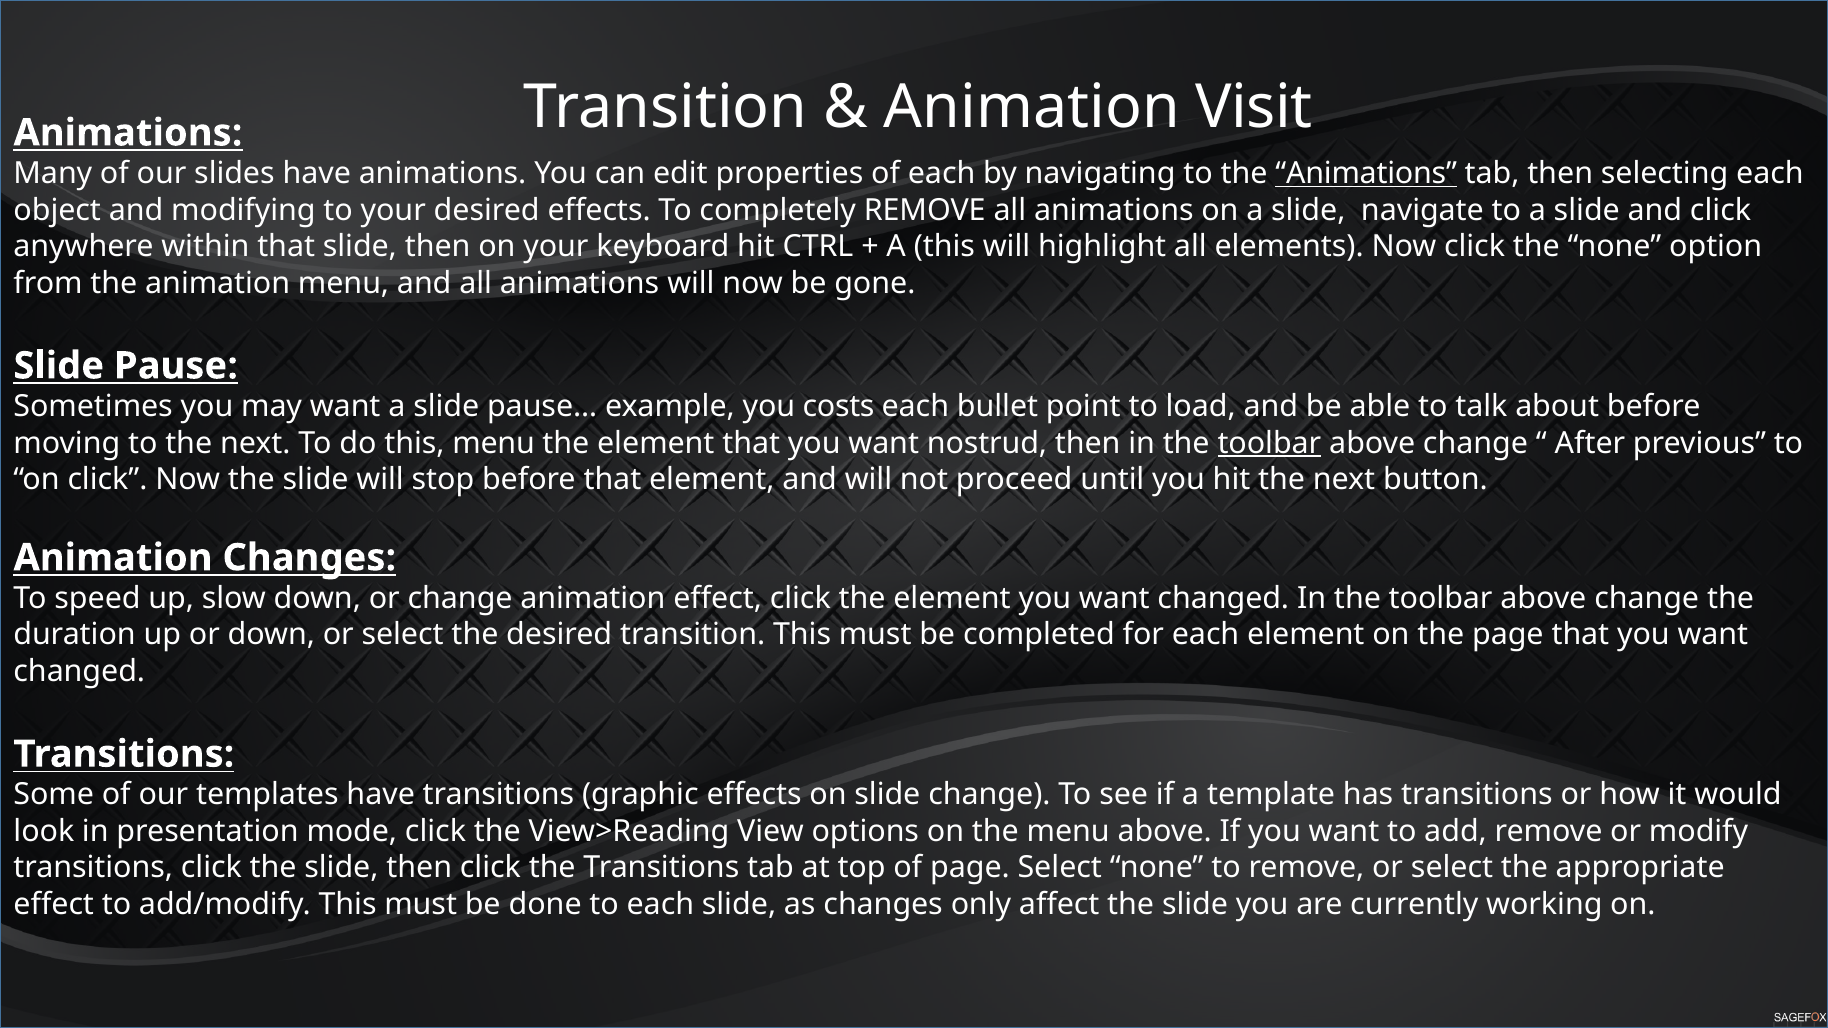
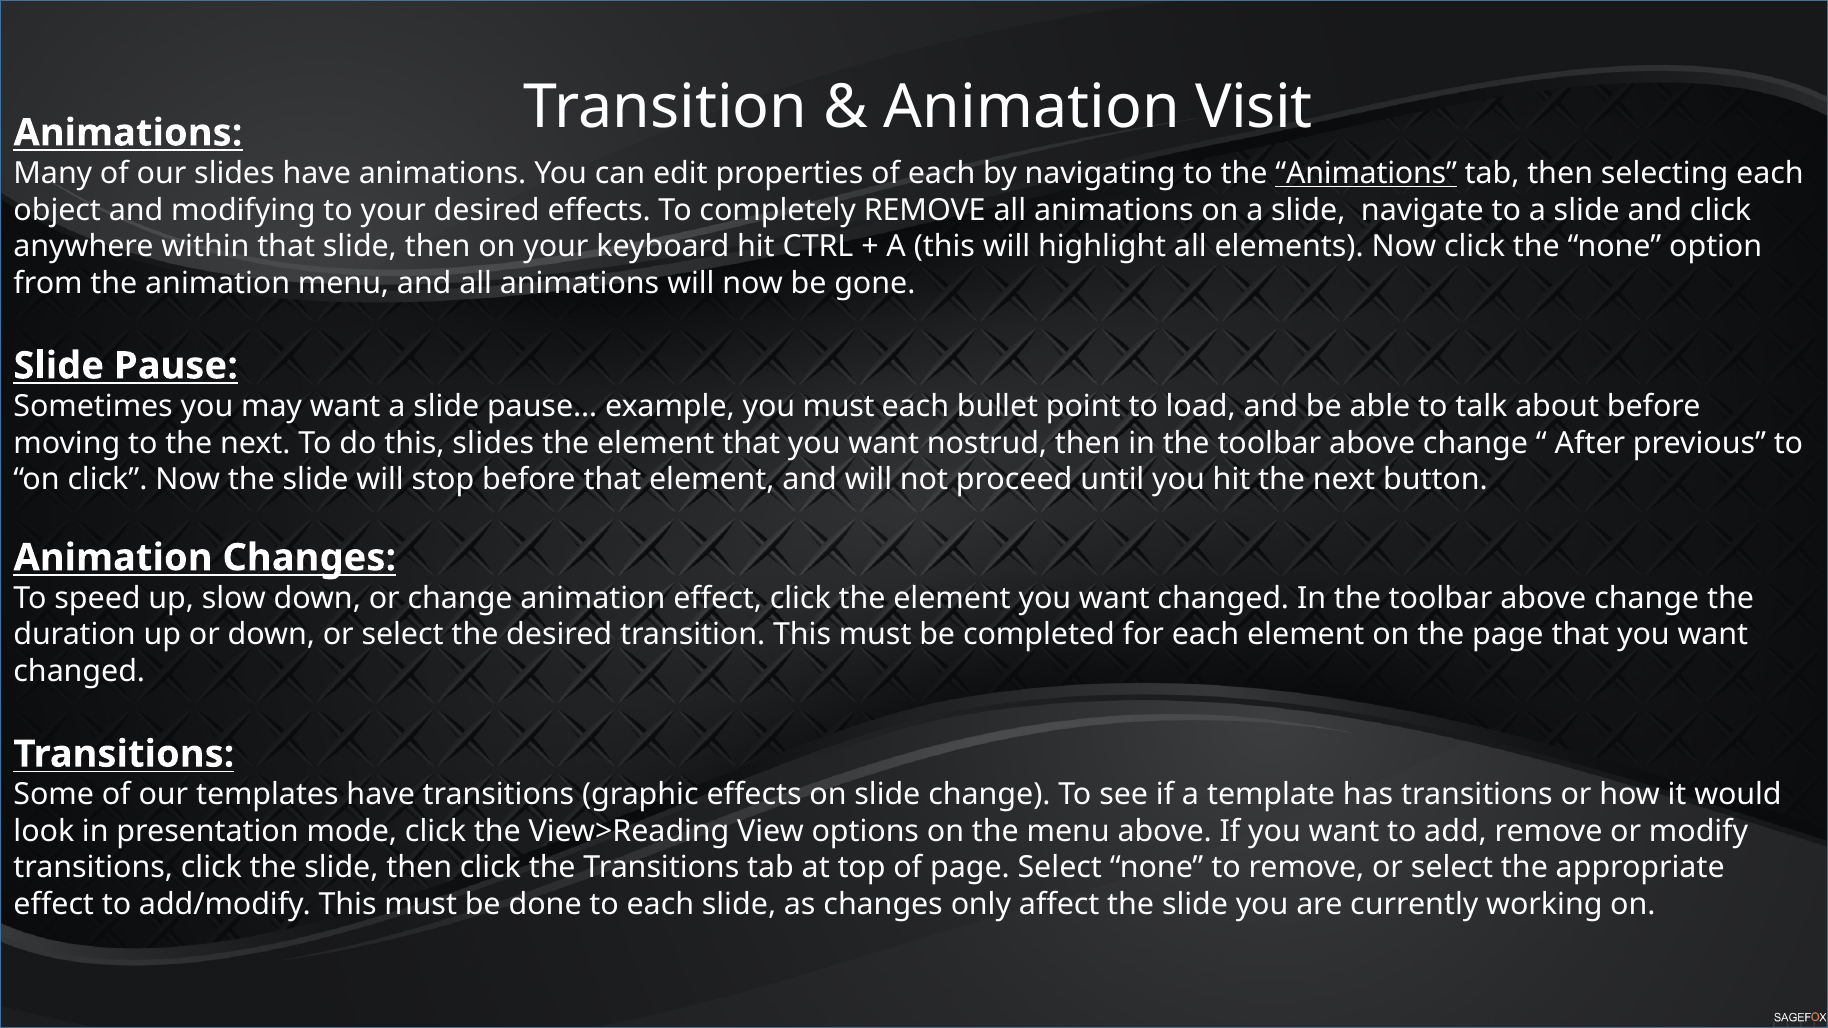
you costs: costs -> must (839, 407)
this menu: menu -> slides (493, 443)
toolbar underline: present -> none (1269, 443)
